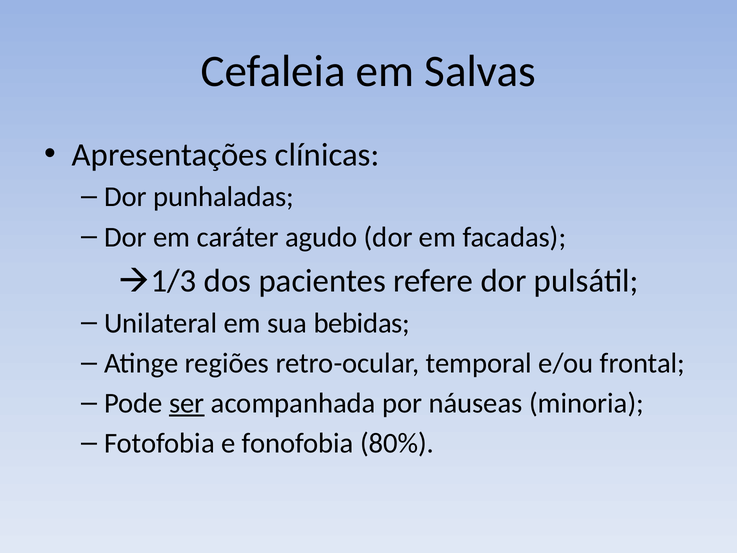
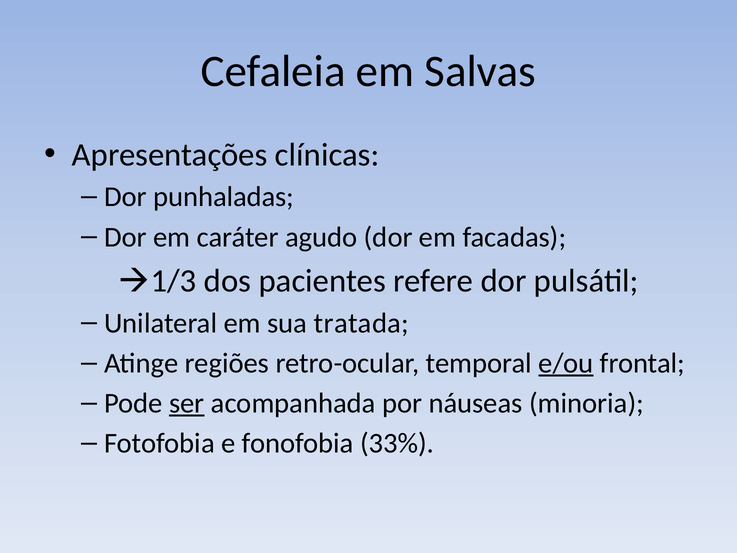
bebidas: bebidas -> tratada (361, 323)
e/ou underline: none -> present (566, 363)
80%: 80% -> 33% (397, 443)
